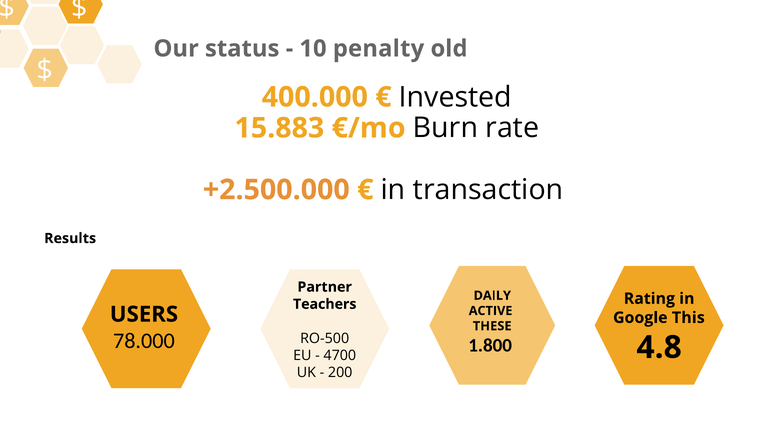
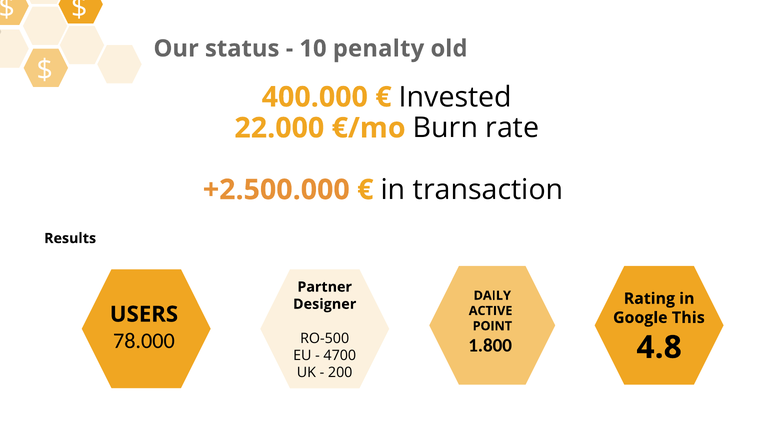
15.883: 15.883 -> 22.000 (279, 128)
Teachers: Teachers -> Designer (325, 304)
THESE: THESE -> POINT (492, 326)
